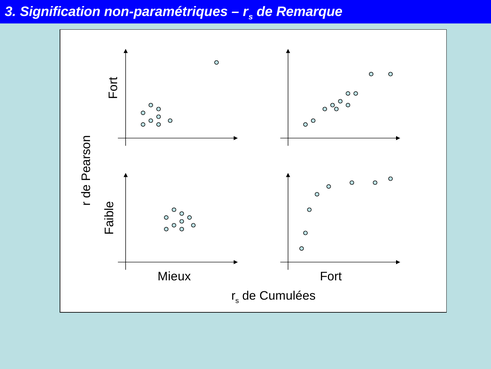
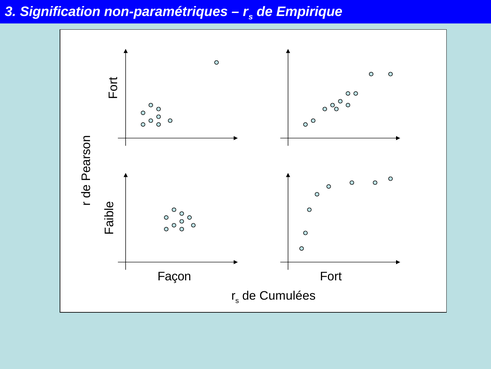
Remarque: Remarque -> Empirique (309, 12)
Mieux: Mieux -> Façon (174, 276)
